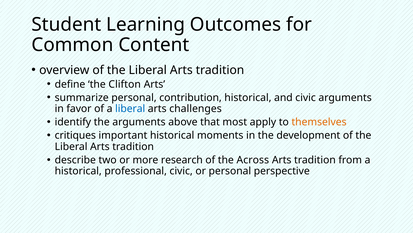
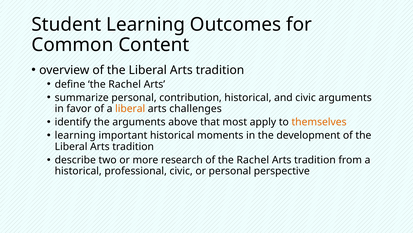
define the Clifton: Clifton -> Rachel (125, 84)
liberal colour: blue -> orange (130, 109)
critiques: critiques -> learning (75, 135)
of the Across: Across -> Rachel (253, 160)
